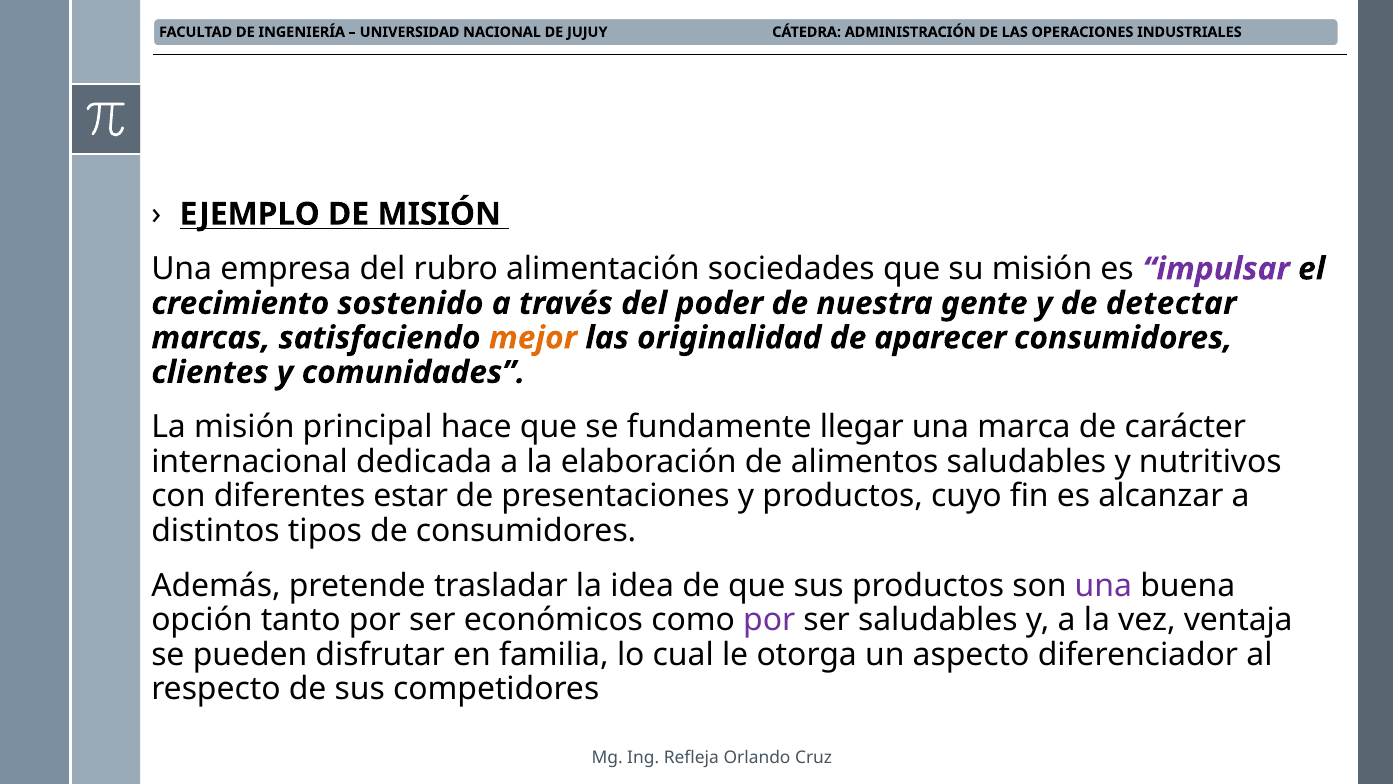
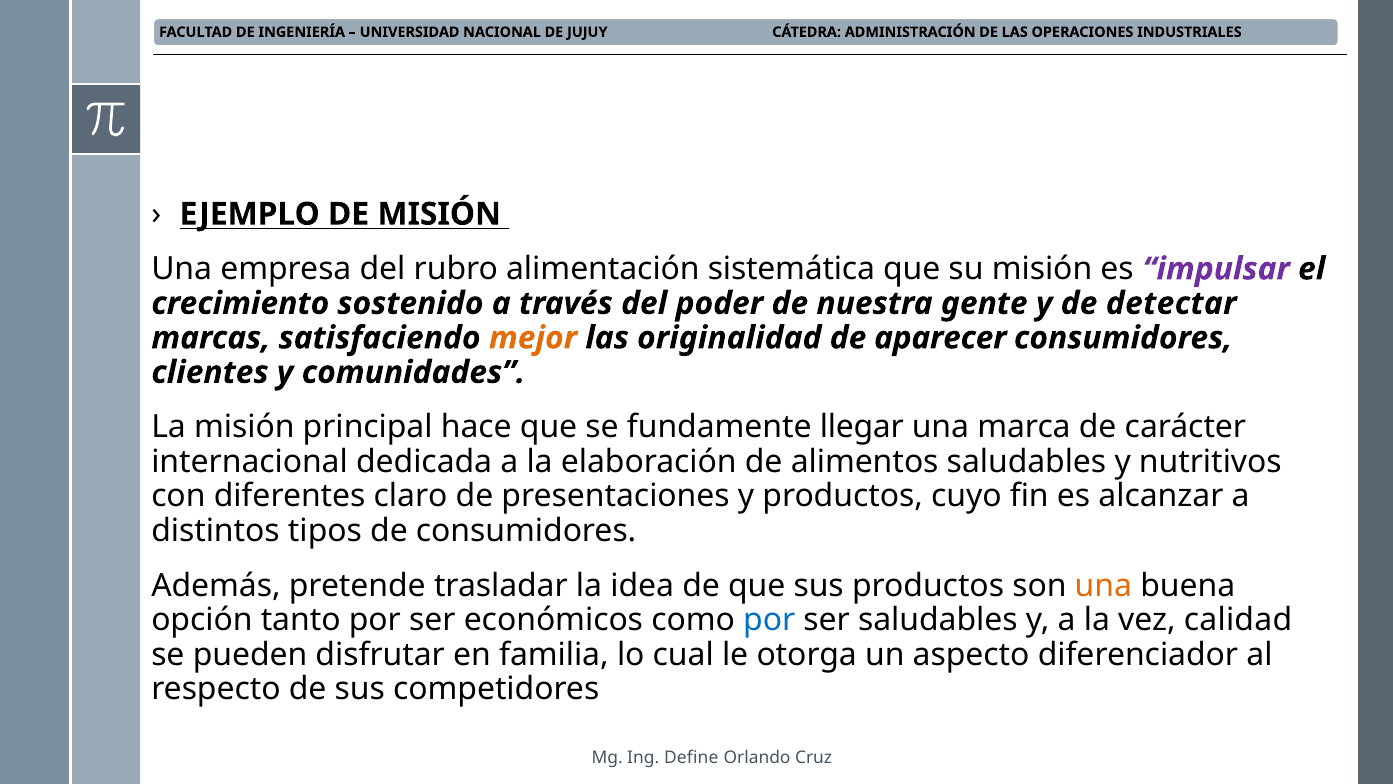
sociedades: sociedades -> sistemática (791, 269)
estar: estar -> claro (411, 496)
una colour: purple -> orange (1103, 585)
por colour: purple -> blue (769, 620)
ventaja: ventaja -> calidad (1238, 620)
Refleja: Refleja -> Define (691, 758)
